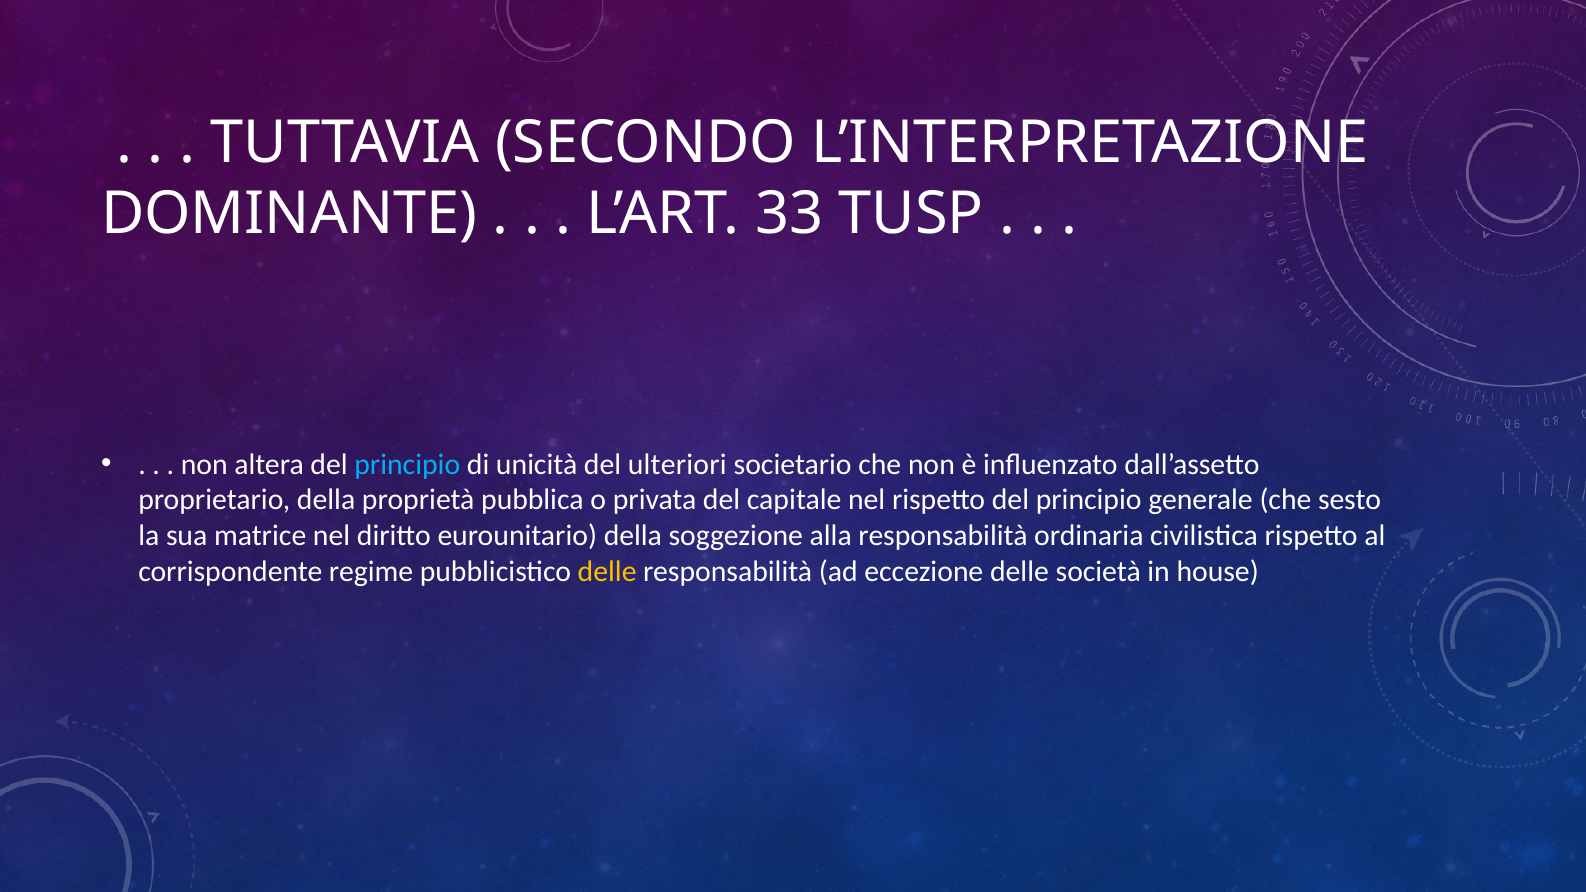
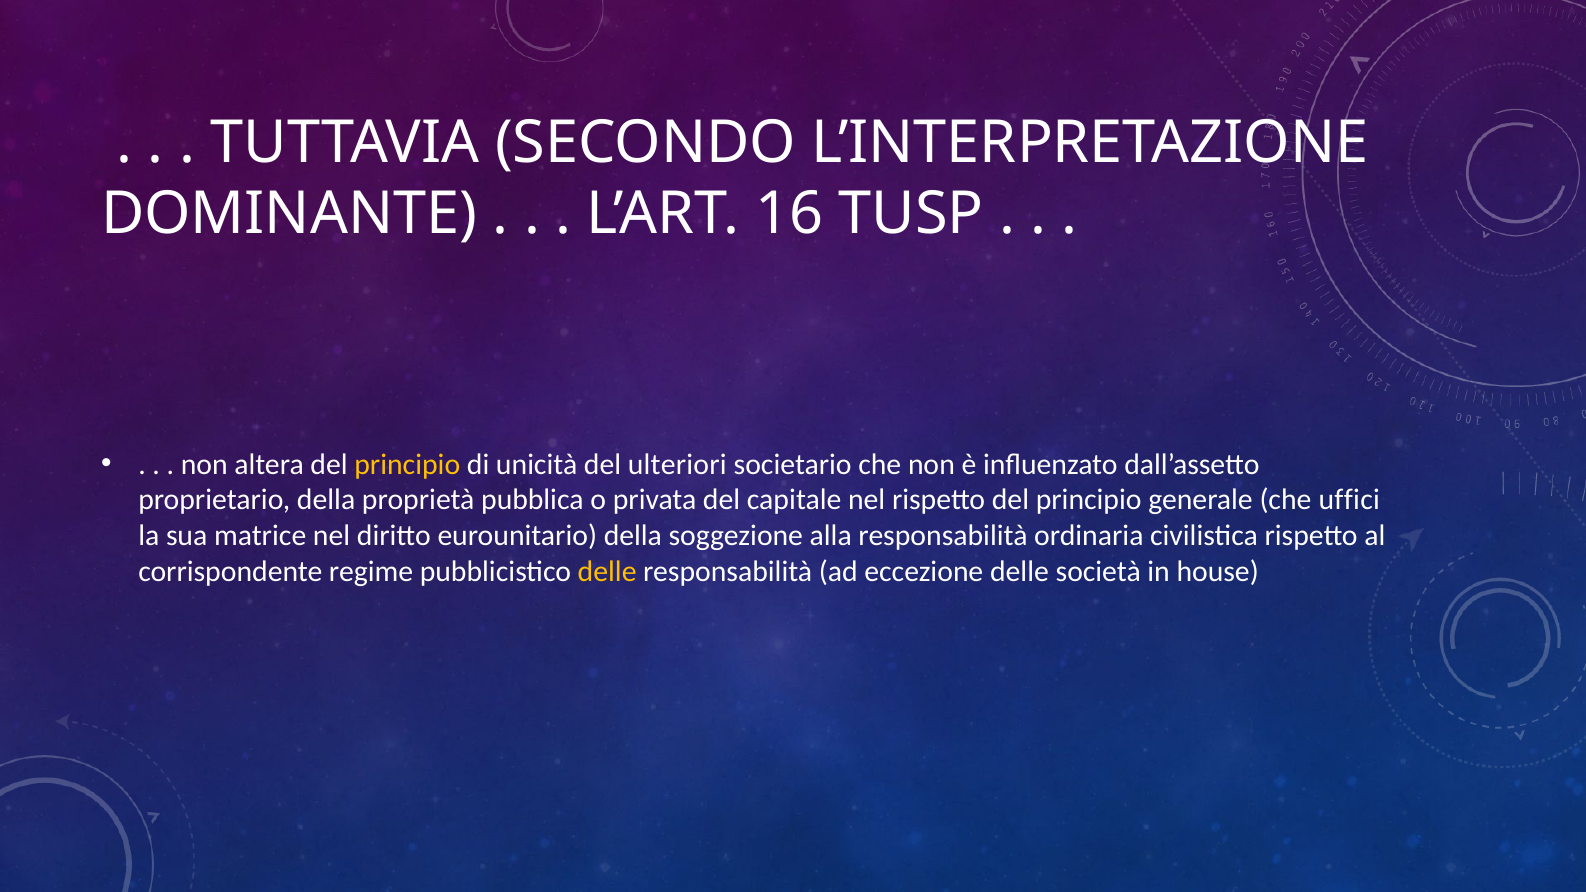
33: 33 -> 16 (789, 214)
principio colour: light blue -> yellow (407, 464)
sesto: sesto -> uffici (1349, 500)
